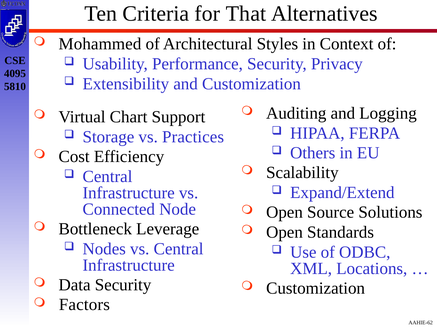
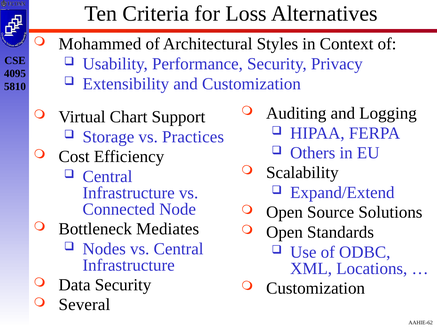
That: That -> Loss (246, 14)
Leverage: Leverage -> Mediates (168, 229)
Factors: Factors -> Several (84, 304)
